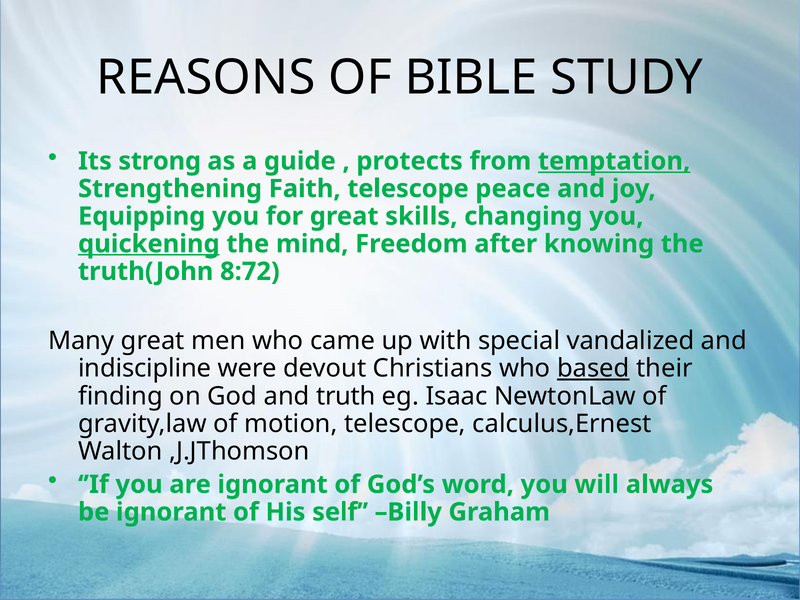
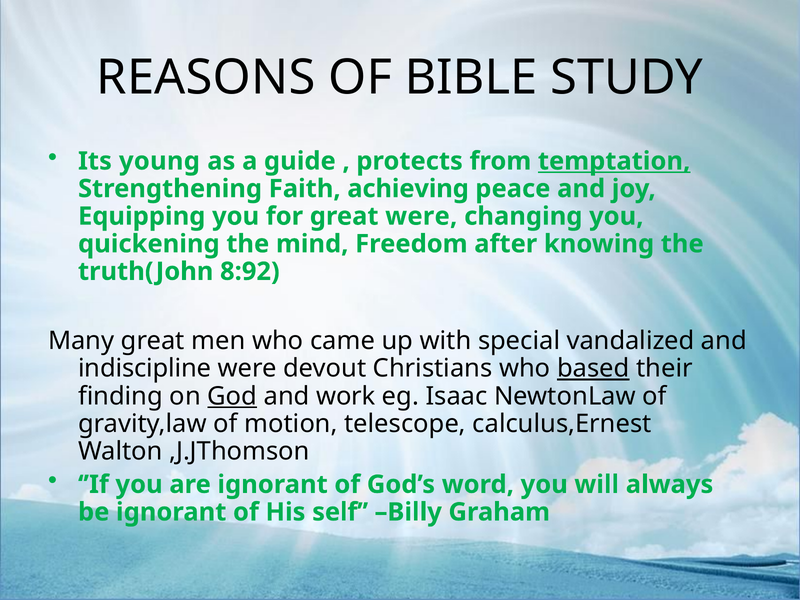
strong: strong -> young (159, 161)
Faith telescope: telescope -> achieving (408, 189)
great skills: skills -> were (421, 216)
quickening underline: present -> none (149, 244)
8:72: 8:72 -> 8:92 (250, 271)
God underline: none -> present (232, 396)
truth: truth -> work (346, 396)
